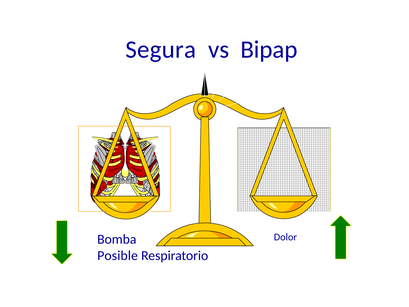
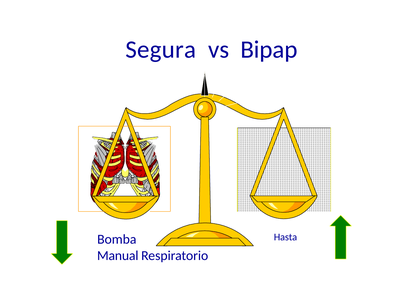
Dolor: Dolor -> Hasta (285, 237)
Posible: Posible -> Manual (118, 256)
